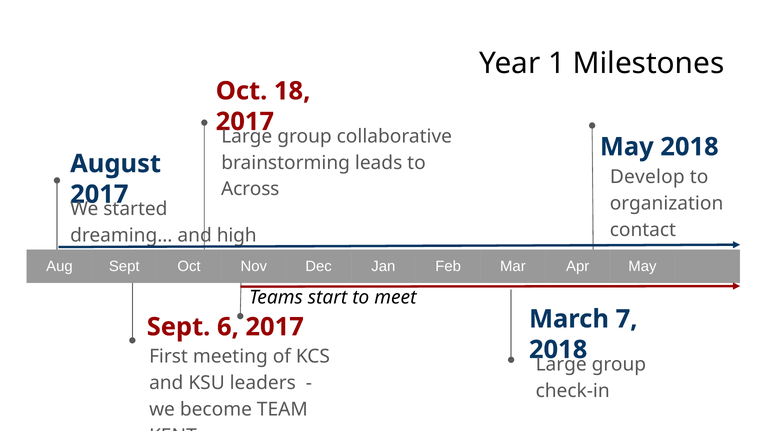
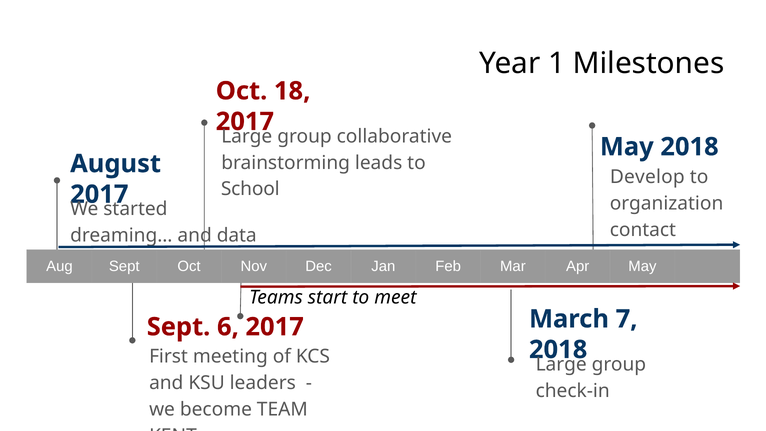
Across: Across -> School (250, 189)
high: high -> data (237, 235)
